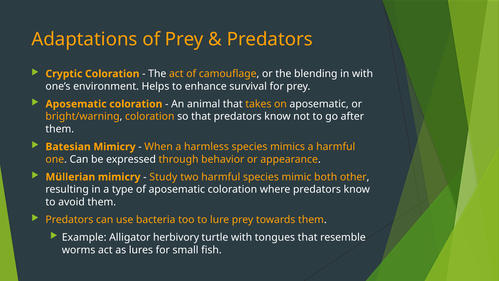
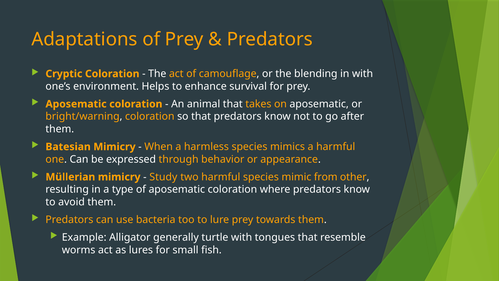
both: both -> from (326, 177)
herbivory: herbivory -> generally (176, 237)
